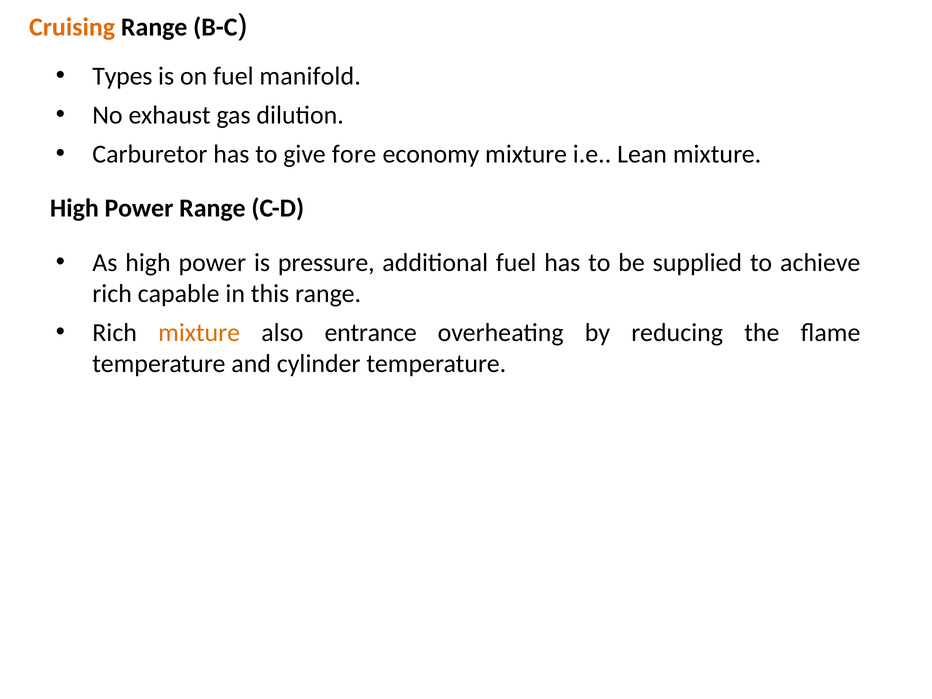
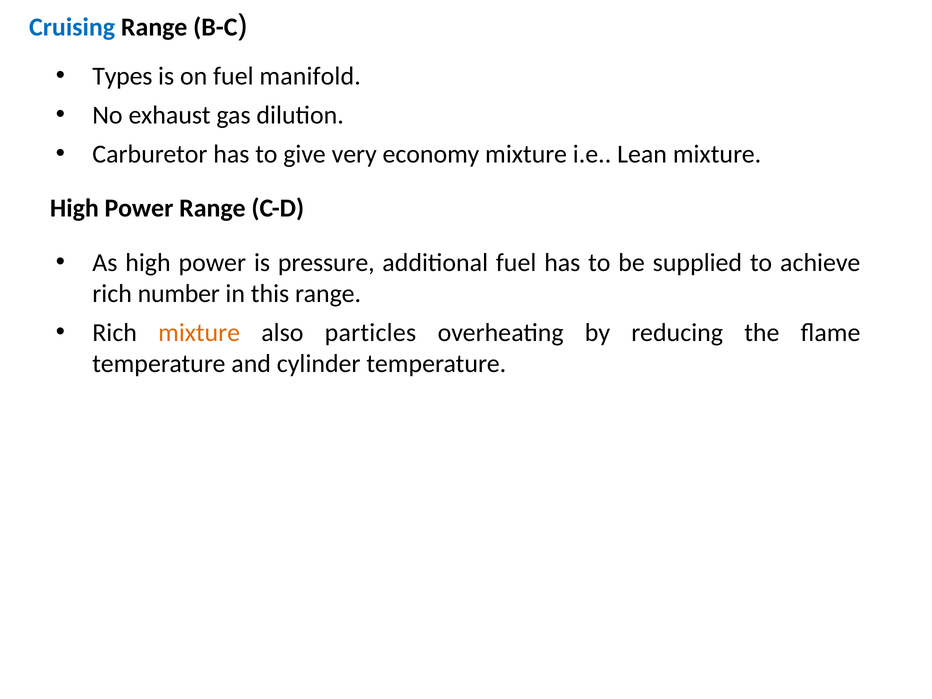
Cruising colour: orange -> blue (72, 27)
fore: fore -> very (354, 154)
capable: capable -> number (179, 294)
entrance: entrance -> particles (370, 333)
